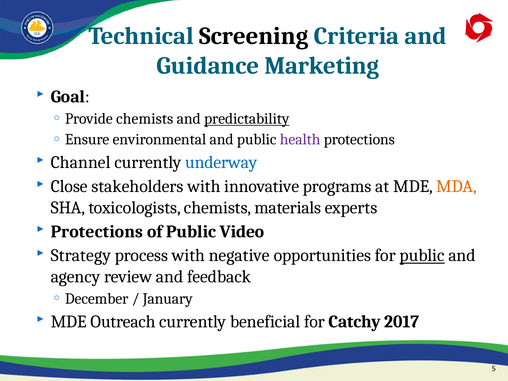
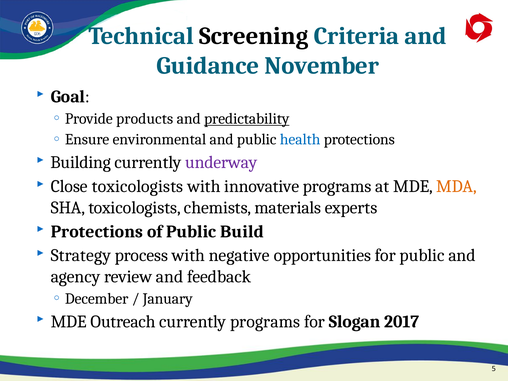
Marketing: Marketing -> November (322, 66)
chemists: chemists -> products (145, 119)
health colour: purple -> blue (300, 140)
Channel: Channel -> Building (81, 162)
underway colour: blue -> purple (221, 162)
Close stakeholders: stakeholders -> toxicologists (137, 186)
Video: Video -> Build (242, 232)
public underline: present -> none (422, 255)
currently beneficial: beneficial -> programs (265, 322)
Catchy: Catchy -> Slogan (355, 322)
